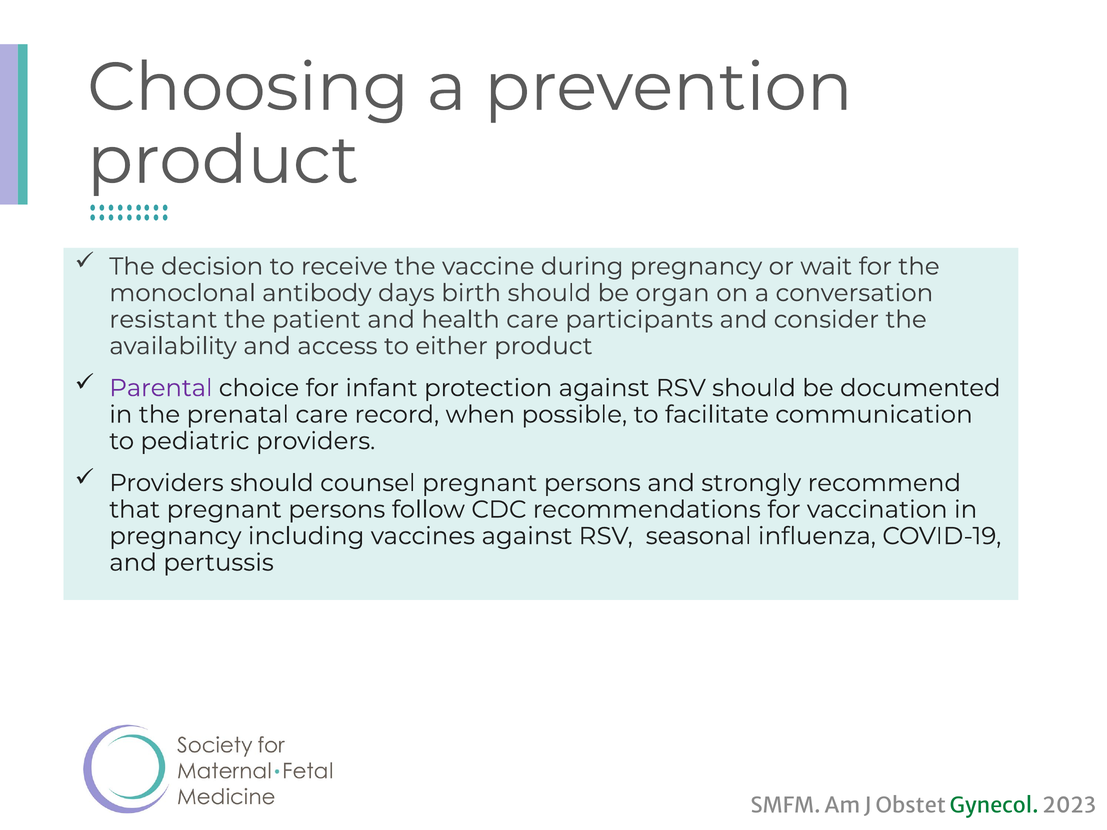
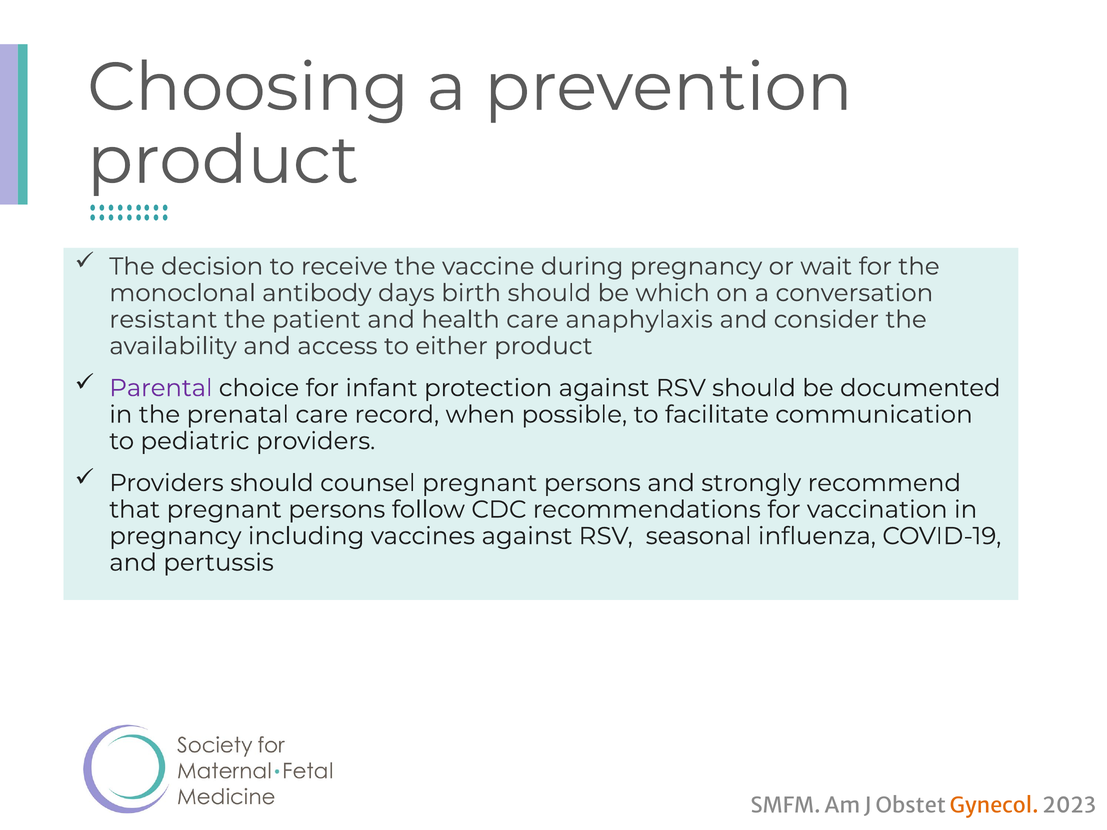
organ: organ -> which (673, 293)
participants: participants -> anaphylaxis (639, 320)
Gynecol colour: green -> orange (994, 806)
